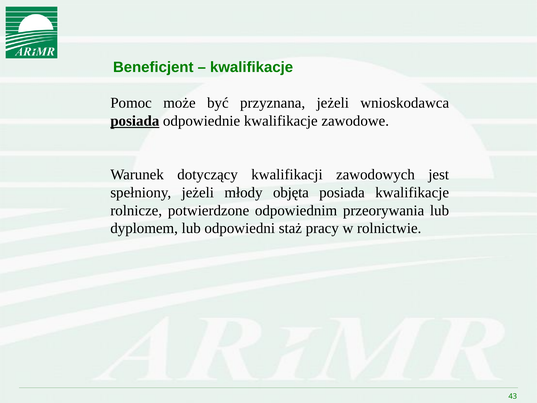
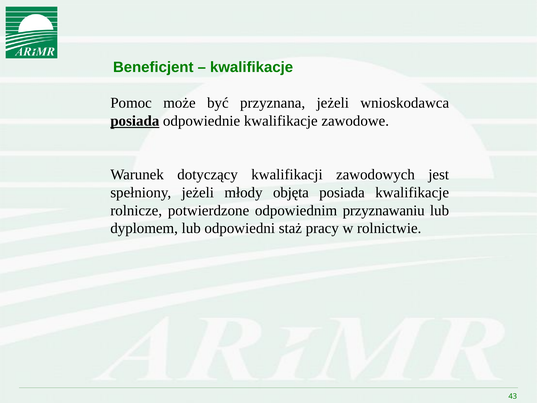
przeorywania: przeorywania -> przyznawaniu (384, 210)
